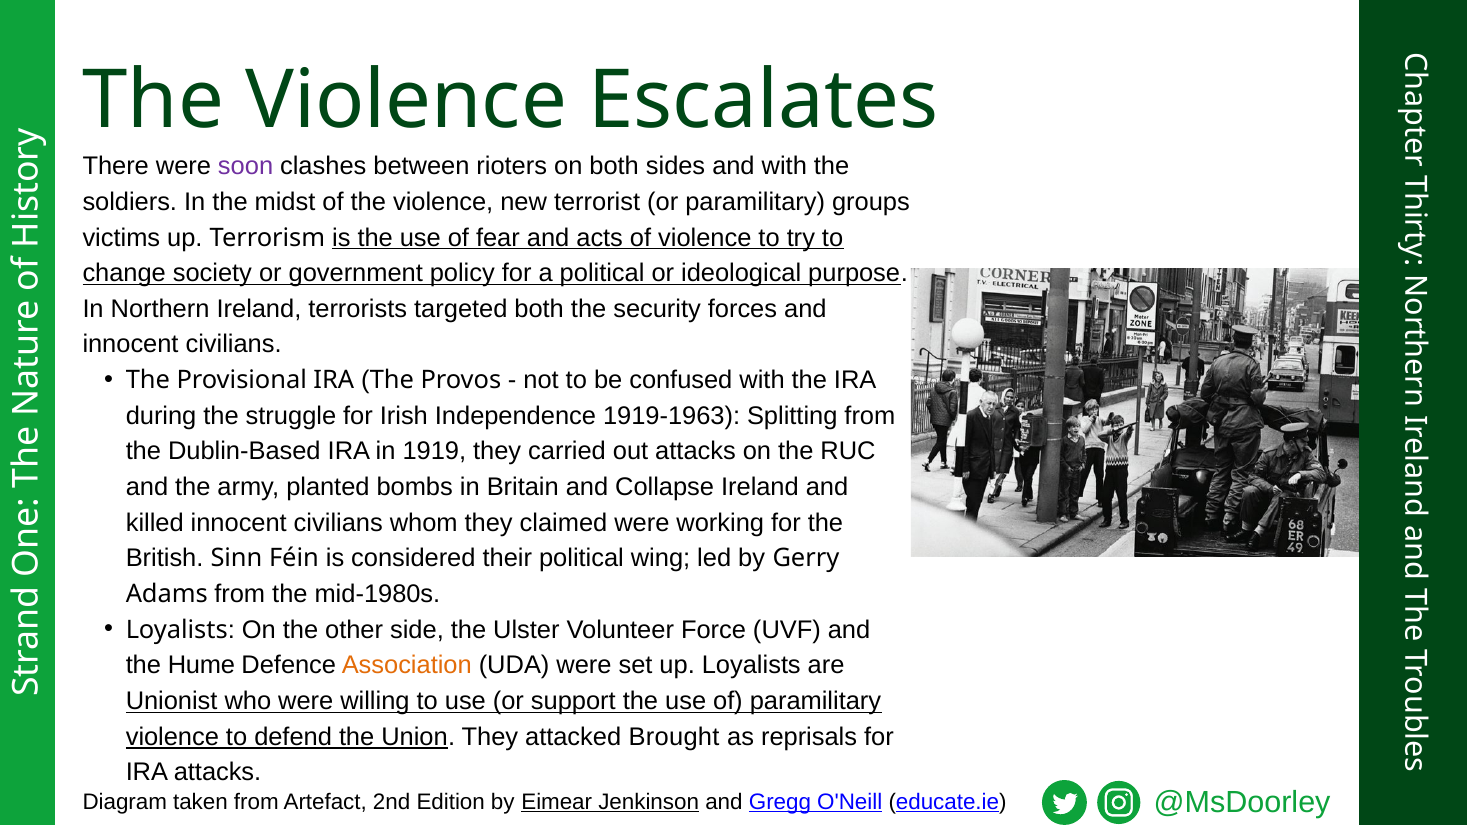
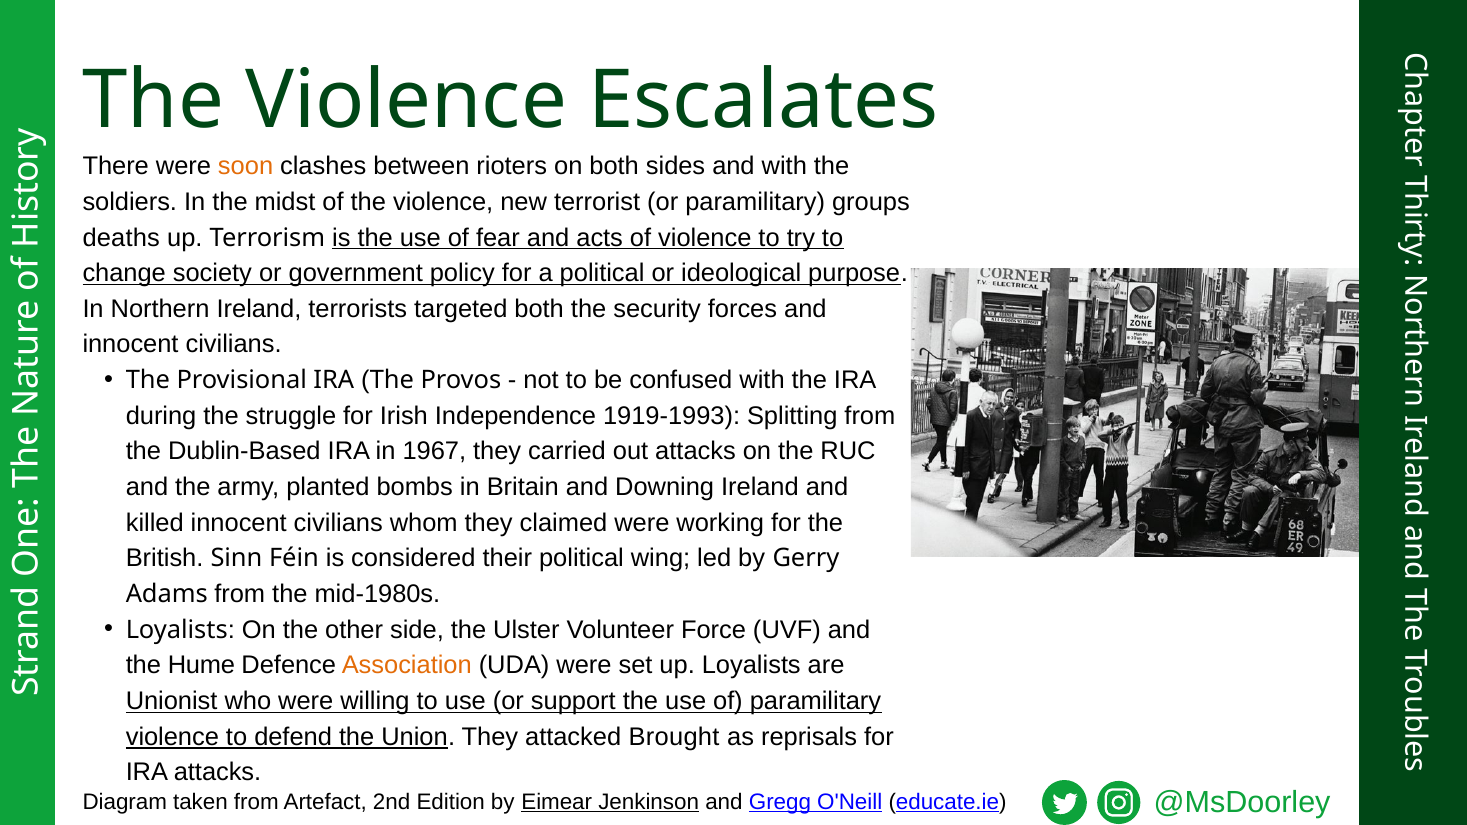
soon colour: purple -> orange (246, 166)
victims: victims -> deaths (121, 238)
1919-1963: 1919-1963 -> 1919-1993 (672, 416)
1919: 1919 -> 1967 (434, 452)
Collapse: Collapse -> Downing (665, 487)
